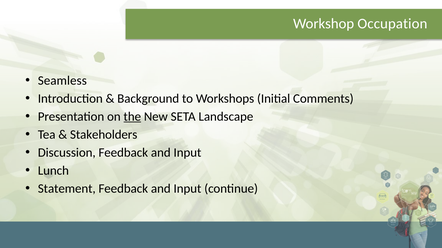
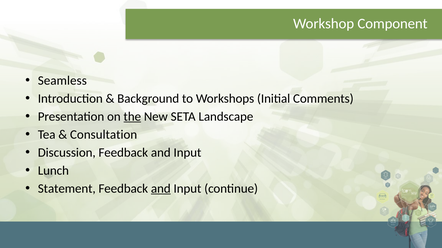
Occupation: Occupation -> Component (393, 24)
Stakeholders: Stakeholders -> Consultation (104, 135)
and underline: none -> present (161, 189)
